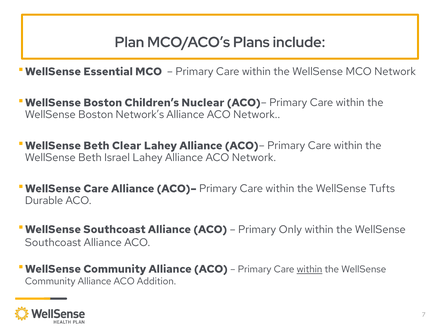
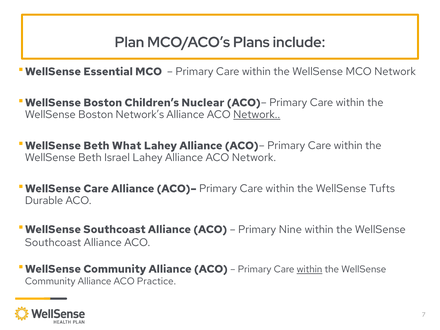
Network underline: none -> present (257, 115)
Clear: Clear -> What (127, 146)
Only: Only -> Nine (290, 229)
Addition: Addition -> Practice (156, 281)
